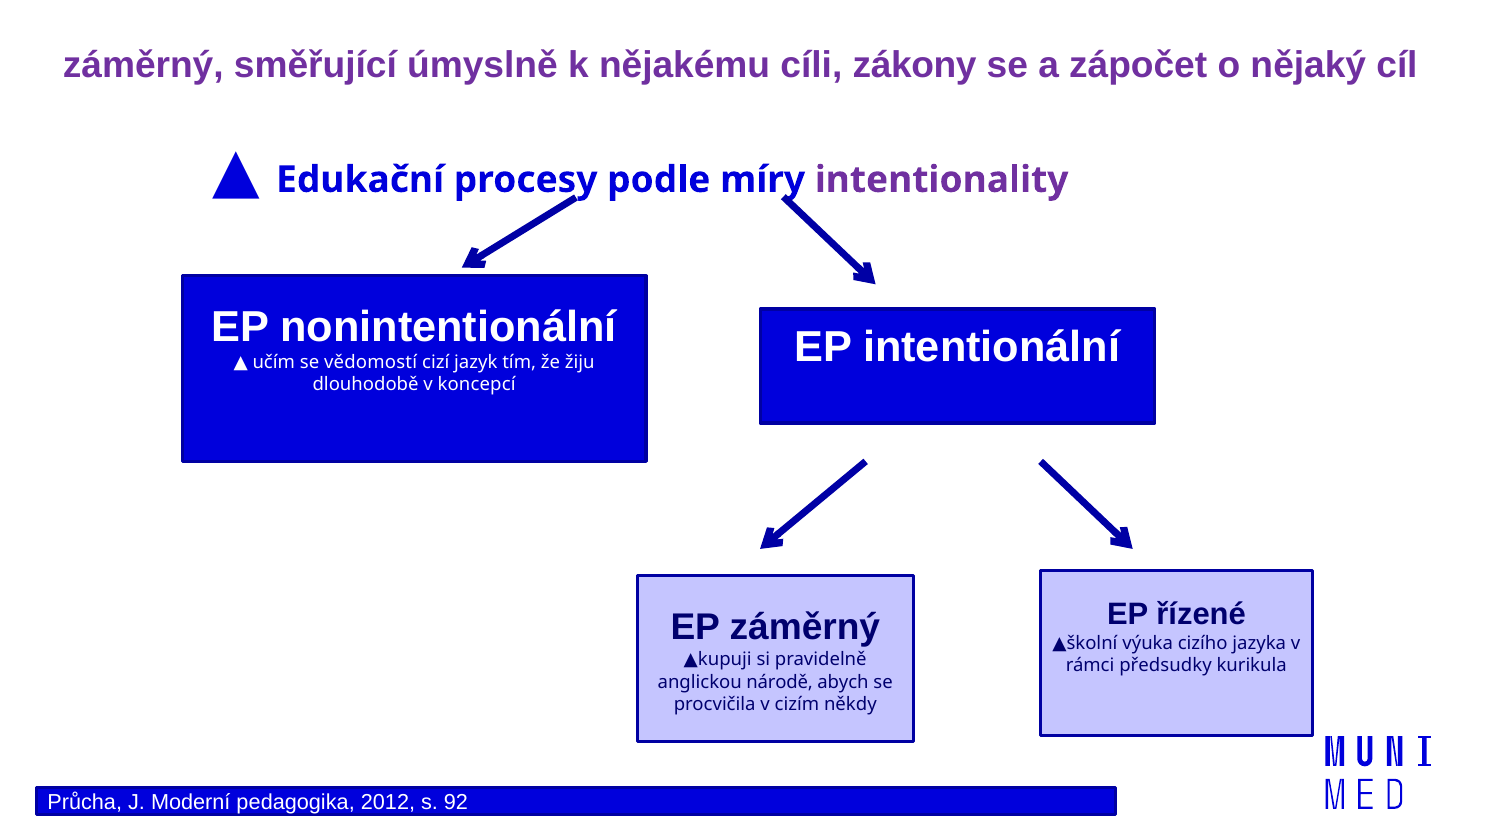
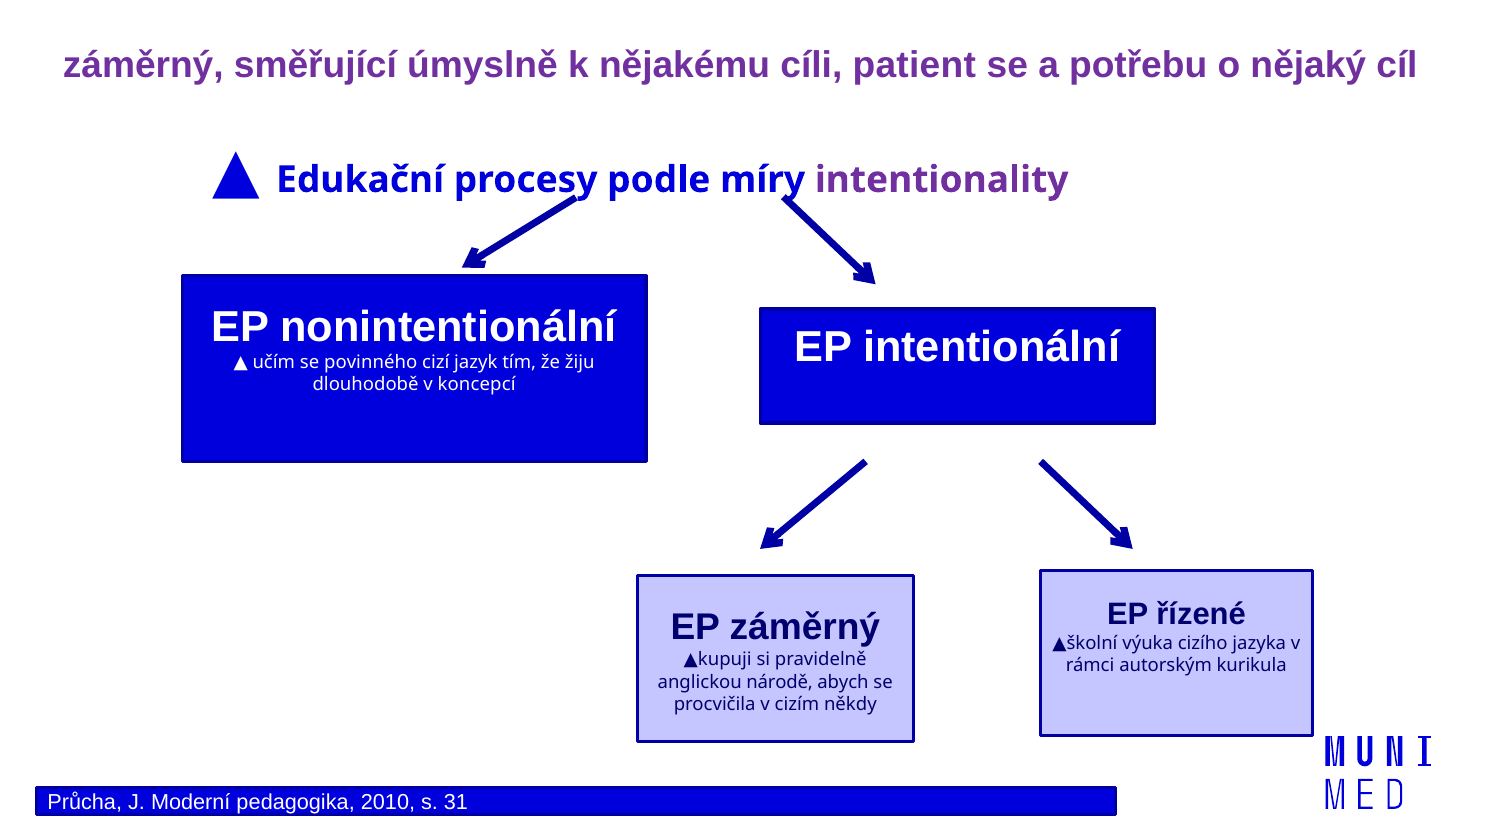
zákony: zákony -> patient (914, 66)
zápočet: zápočet -> potřebu (1138, 66)
vědomostí: vědomostí -> povinného (371, 363)
předsudky: předsudky -> autorským (1166, 666)
2012: 2012 -> 2010 (388, 803)
92: 92 -> 31 (456, 803)
